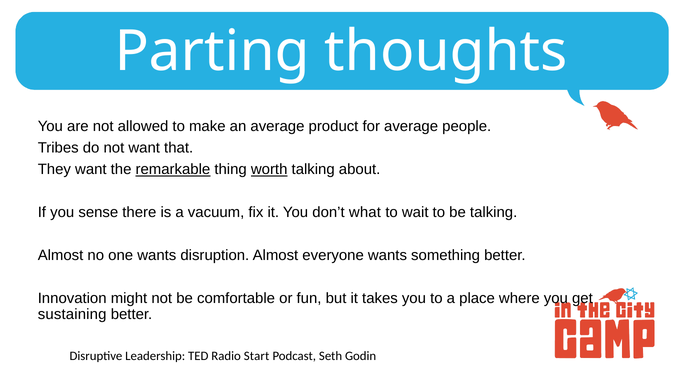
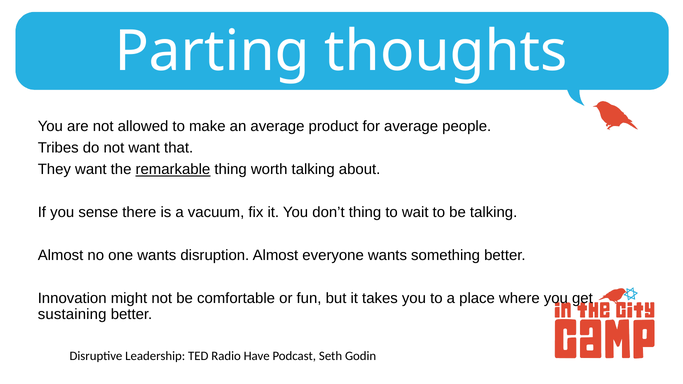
worth underline: present -> none (269, 170)
don’t what: what -> thing (365, 213)
Start: Start -> Have (257, 356)
